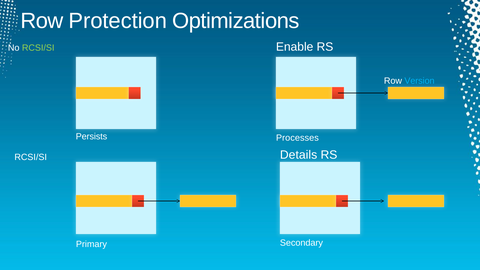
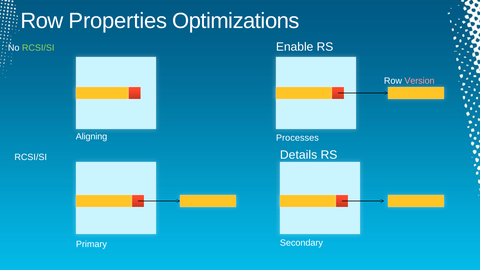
Protection: Protection -> Properties (118, 21)
Version colour: light blue -> pink (419, 81)
Persists: Persists -> Aligning (92, 137)
